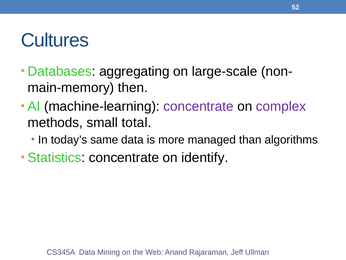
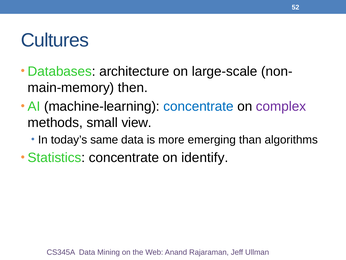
aggregating: aggregating -> architecture (134, 71)
concentrate colour: purple -> blue (198, 106)
total: total -> view (137, 122)
managed: managed -> emerging (212, 140)
